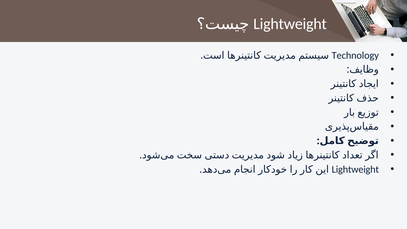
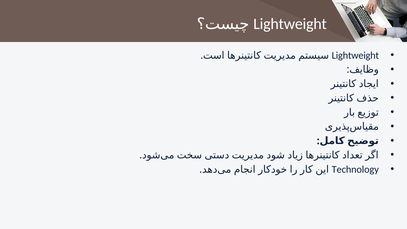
Technology: Technology -> Lightweight (355, 55)
Lightweight: Lightweight -> Technology (355, 169)
